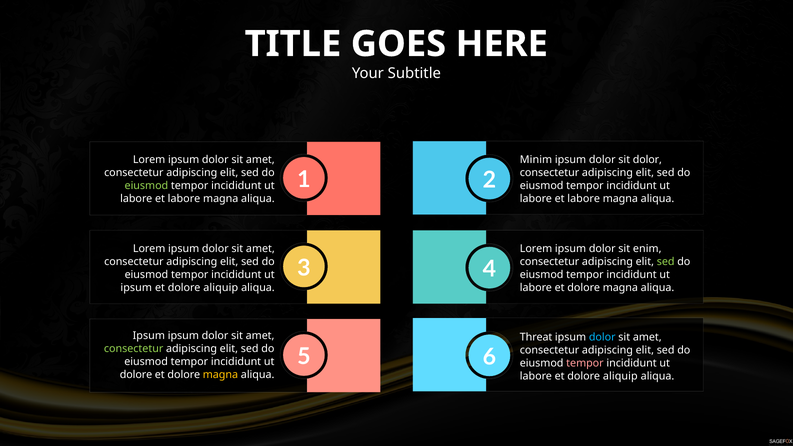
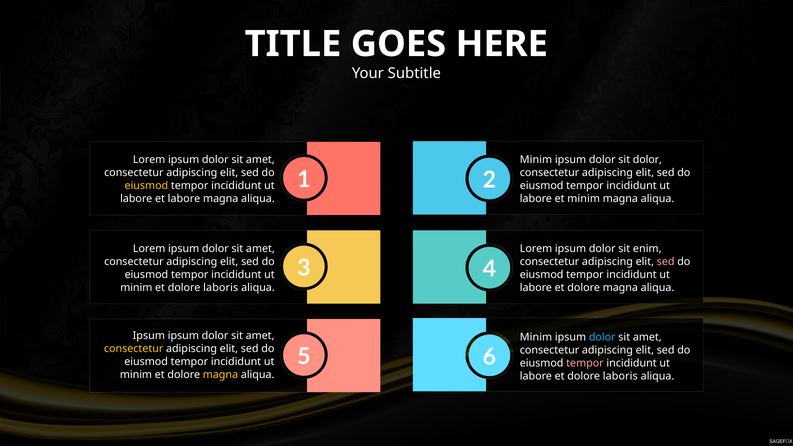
eiusmod colour: light green -> yellow (146, 186)
labore: labore -> minim (584, 199)
sed colour: light green -> pink (666, 262)
ipsum: ipsum -> minim (136, 288)
aliquip: aliquip -> laboris (221, 288)
Threat: Threat -> Minim (536, 337)
consectetur colour: light green -> yellow (134, 349)
dolore: dolore -> minim (136, 375)
labore et dolore aliquip: aliquip -> laboris (620, 376)
